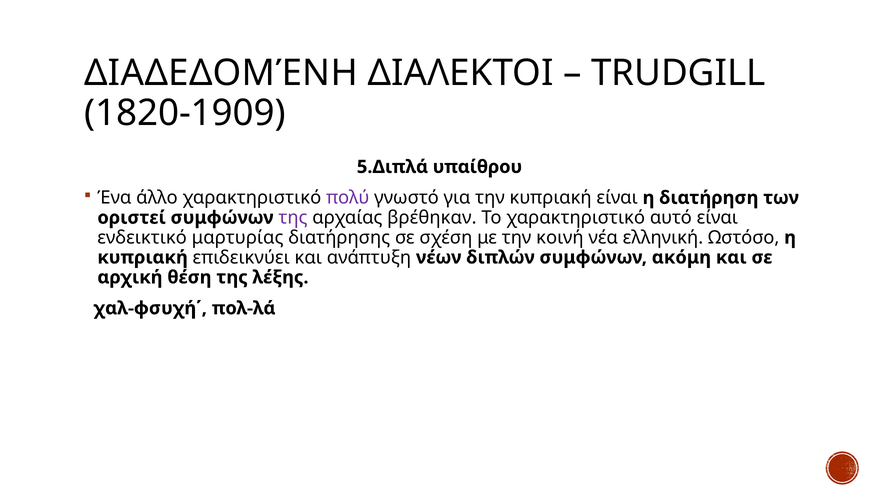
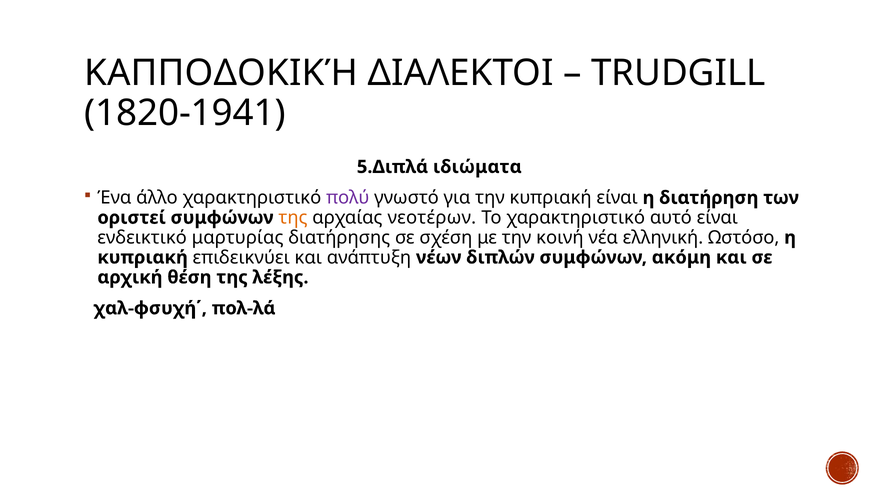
ΔΙΑΔΕΔΟΜΈΝΗ: ΔΙΑΔΕΔΟΜΈΝΗ -> ΚΑΠΠΟΔΟΚΙΚΉ (221, 73)
1820-1909: 1820-1909 -> 1820-1941 (185, 113)
υπαίθρου: υπαίθρου -> ιδιώματα (477, 167)
της colour: purple -> orange (293, 218)
βρέθηκαν: βρέθηκαν -> νεοτέρων (432, 218)
